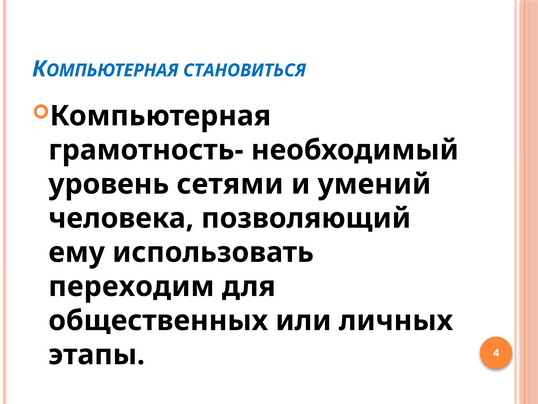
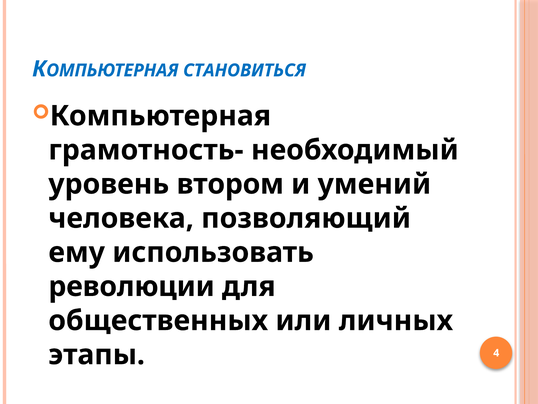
сетями: сетями -> втором (230, 184)
переходим: переходим -> революции (132, 286)
